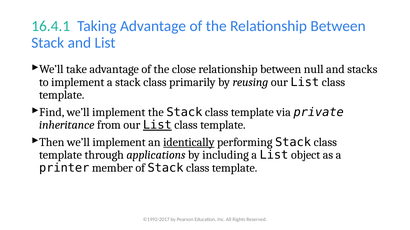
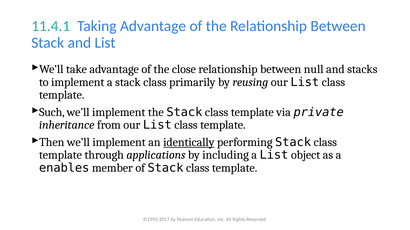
16.4.1: 16.4.1 -> 11.4.1 (51, 26)
Find: Find -> Such (52, 112)
List underline: present -> none (157, 125)
printer: printer -> enables (64, 168)
